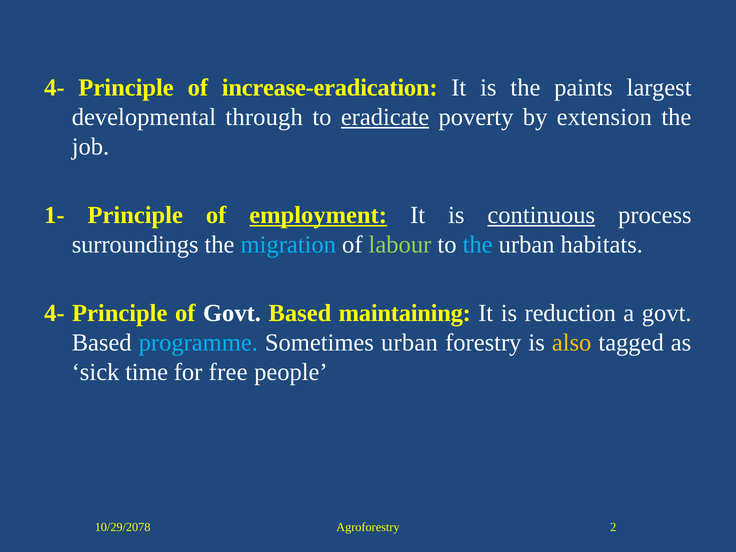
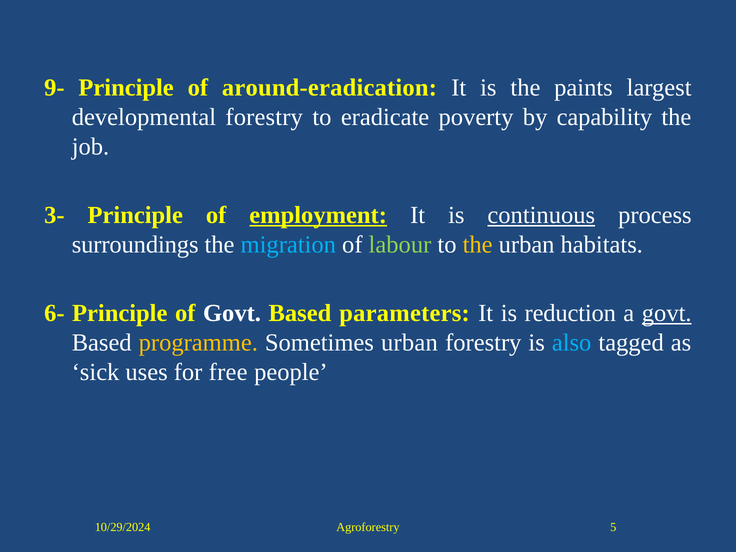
4-: 4- -> 9- (54, 88)
increase-eradication: increase-eradication -> around-eradication (329, 88)
developmental through: through -> forestry (264, 117)
eradicate underline: present -> none (385, 117)
extension: extension -> capability (604, 117)
1-: 1- -> 3- (54, 215)
the colour: light blue -> yellow (478, 245)
4-: 4- -> 6- (54, 313)
maintaining: maintaining -> parameters (405, 313)
govt underline: none -> present (667, 313)
programme colour: light blue -> yellow (198, 343)
also colour: yellow -> light blue (572, 343)
time: time -> uses (147, 372)
10/29/2078: 10/29/2078 -> 10/29/2024 (123, 527)
2: 2 -> 5 (613, 527)
